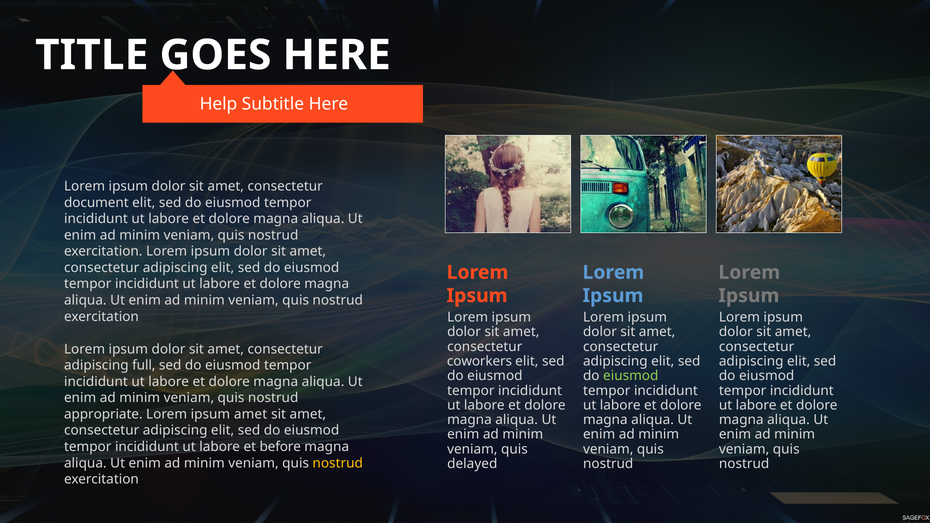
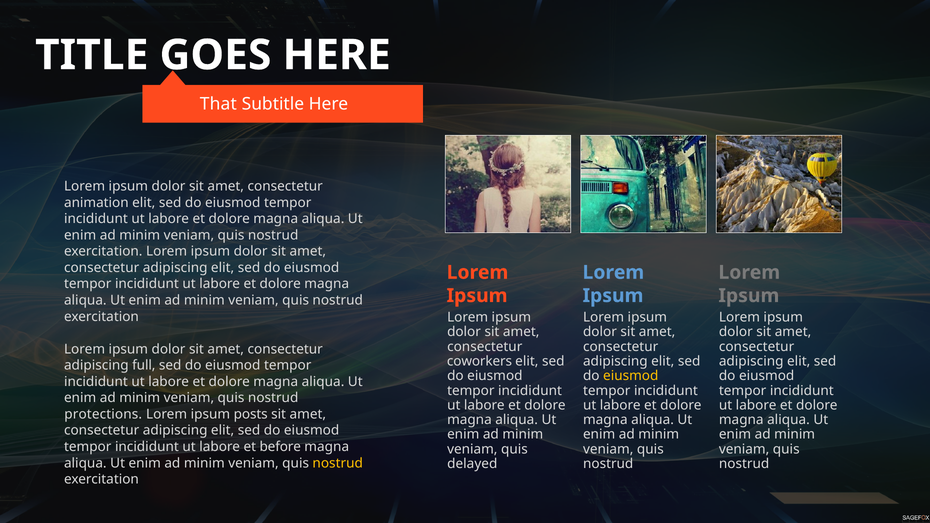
Help: Help -> That (218, 104)
document: document -> animation (96, 203)
eiusmod colour: light green -> yellow (631, 376)
appropriate: appropriate -> protections (103, 414)
ipsum amet: amet -> posts (251, 414)
